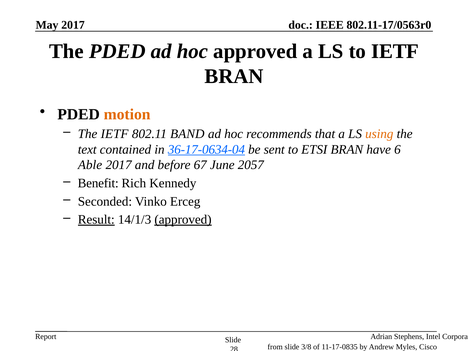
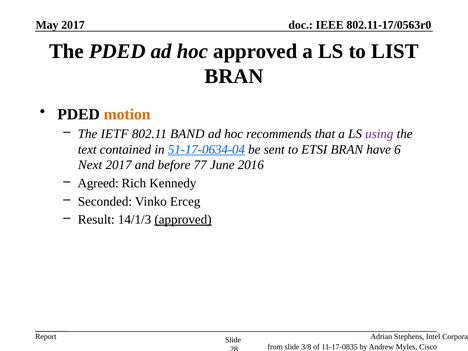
to IETF: IETF -> LIST (395, 51)
using colour: orange -> purple (379, 134)
36-17-0634-04: 36-17-0634-04 -> 51-17-0634-04 (206, 149)
Able: Able -> Next (90, 165)
67: 67 -> 77 (200, 165)
2057: 2057 -> 2016 (251, 165)
Benefit: Benefit -> Agreed (98, 183)
Result underline: present -> none (96, 220)
